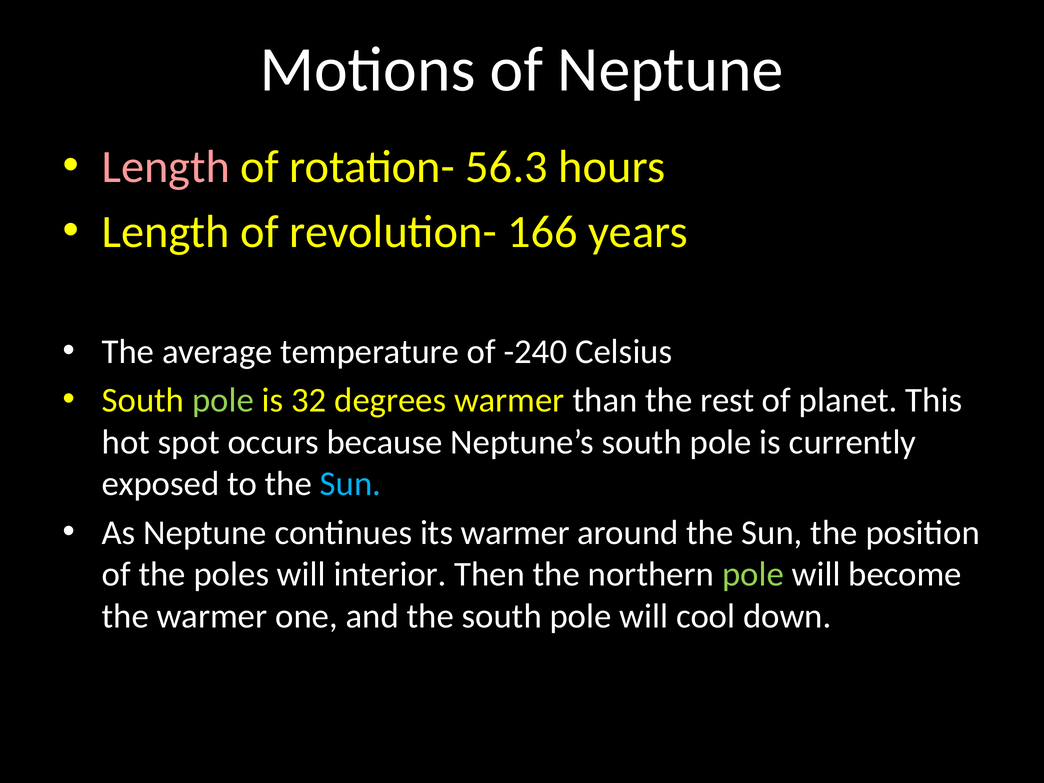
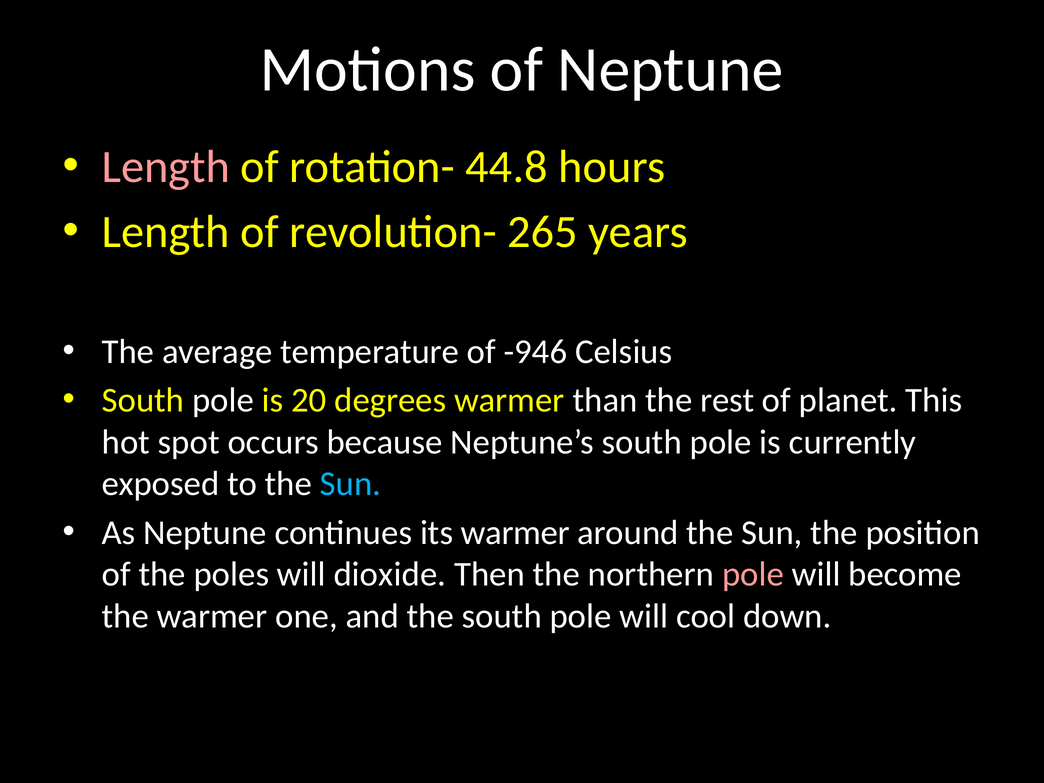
56.3: 56.3 -> 44.8 (507, 167)
166: 166 -> 265 (543, 232)
-240: -240 -> -946 (535, 352)
pole colour: light green -> white (223, 400)
32: 32 -> 20 (309, 400)
interior: interior -> dioxide (390, 574)
pole colour: light green -> pink (753, 574)
